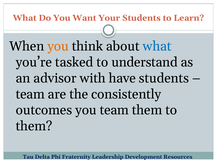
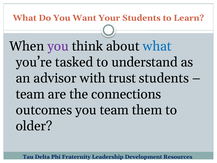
you colour: orange -> purple (58, 46)
have: have -> trust (122, 78)
consistently: consistently -> connections (126, 94)
them: them -> older (34, 126)
